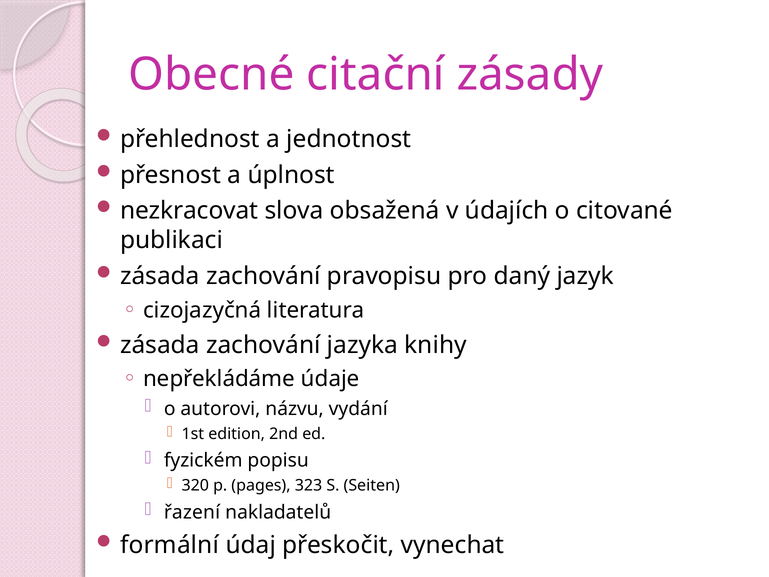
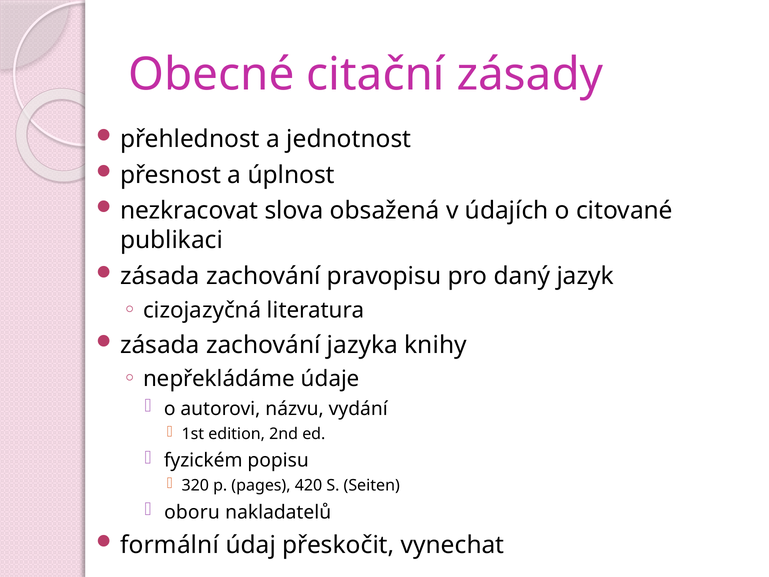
323: 323 -> 420 (309, 485)
řazení: řazení -> oboru (192, 512)
